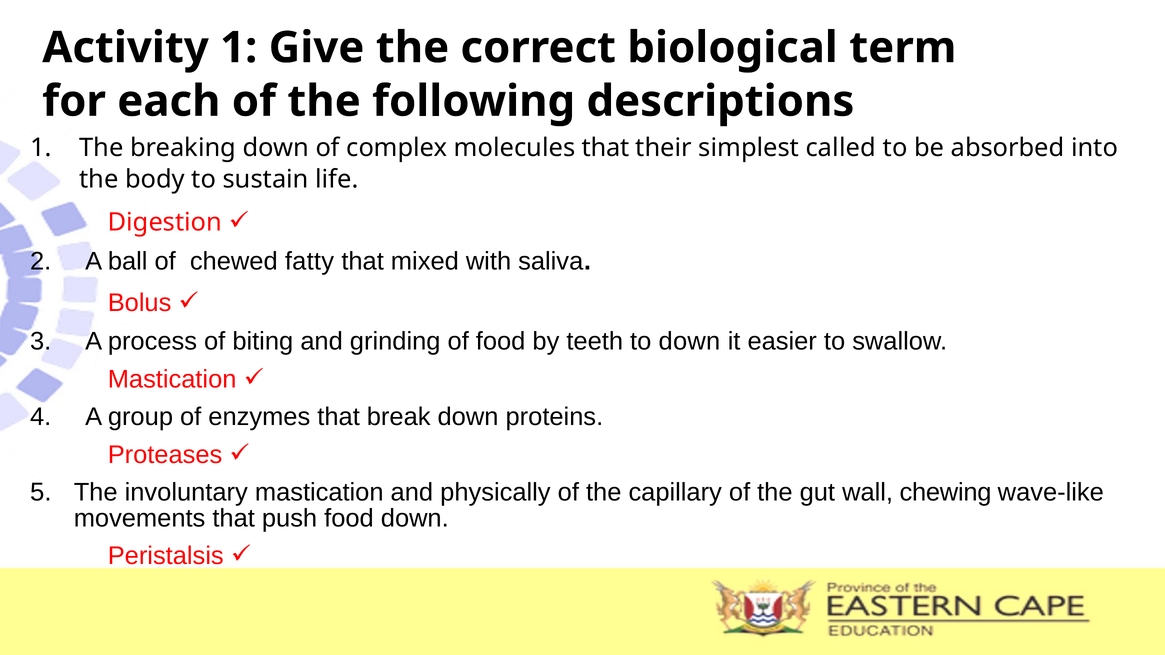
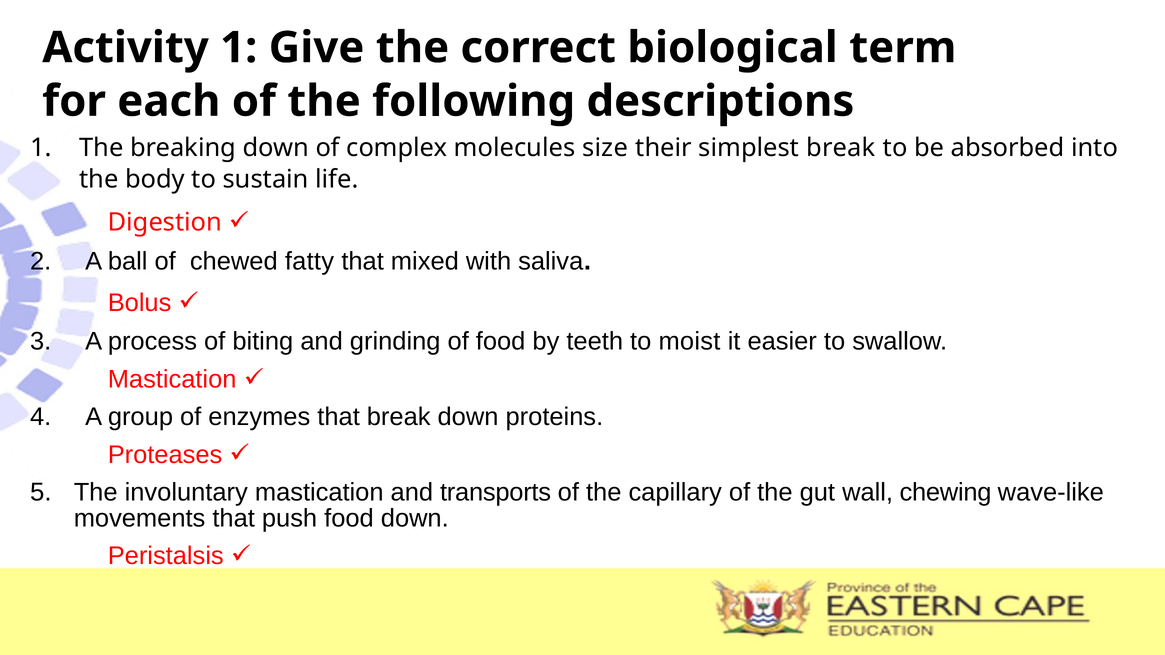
molecules that: that -> size (605, 148)
simplest called: called -> break (841, 148)
to down: down -> moist (689, 342)
physically: physically -> transports (496, 493)
